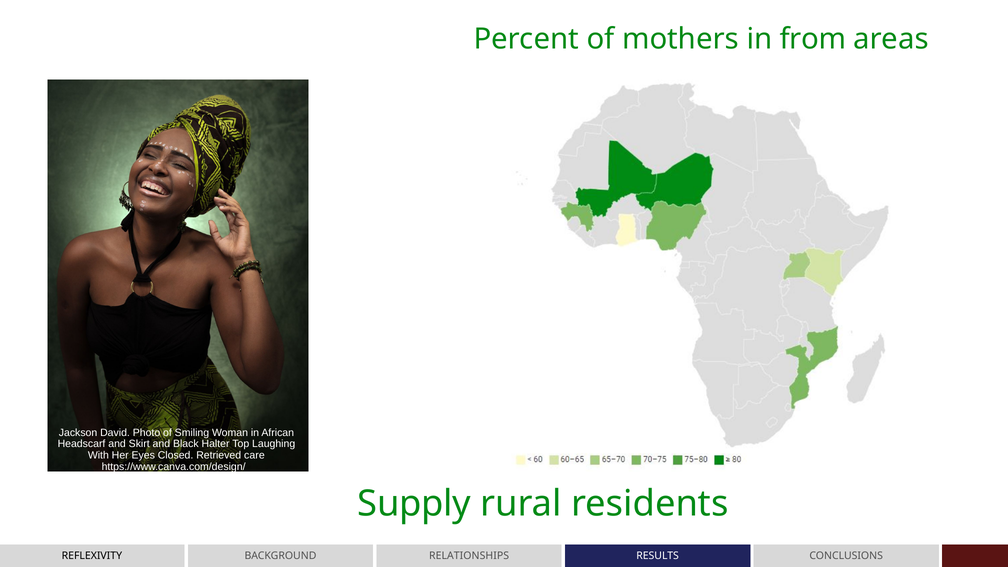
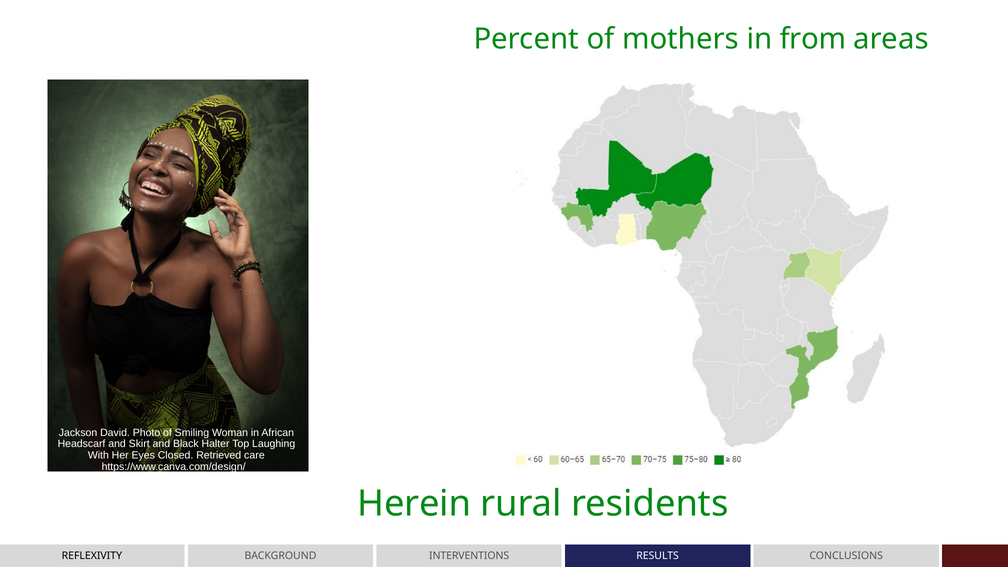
Supply: Supply -> Herein (414, 504)
RELATIONSHIPS: RELATIONSHIPS -> INTERVENTIONS (469, 556)
